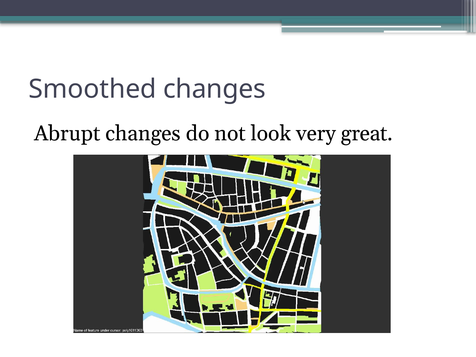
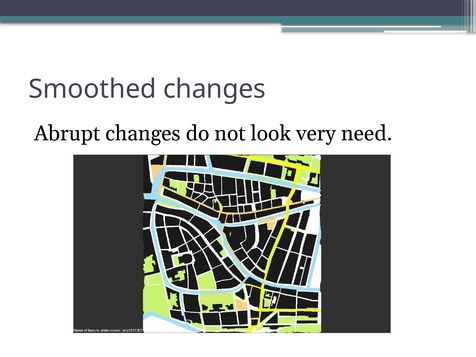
great: great -> need (367, 134)
